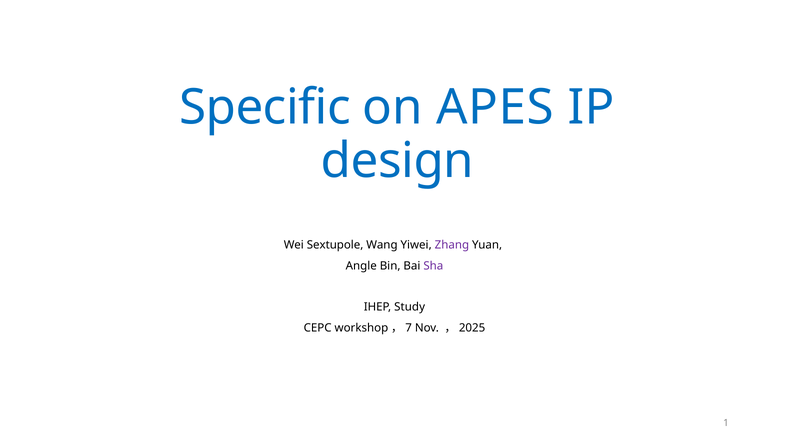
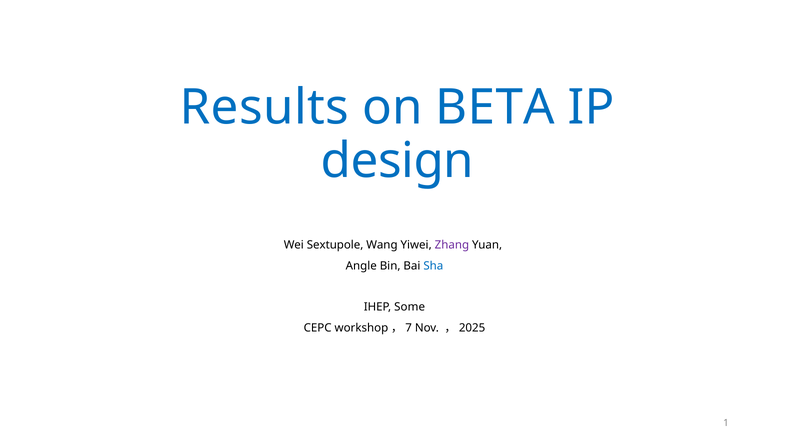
Specific: Specific -> Results (264, 108)
APES: APES -> BETA (495, 108)
Sha colour: purple -> blue (433, 266)
Study: Study -> Some (410, 307)
